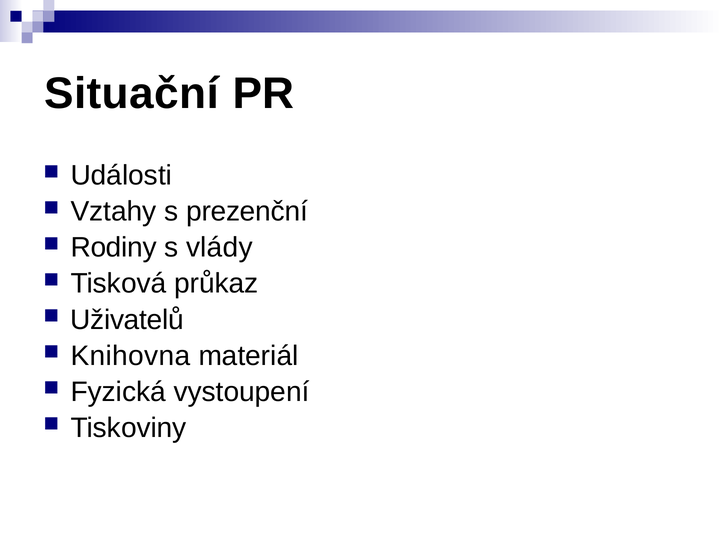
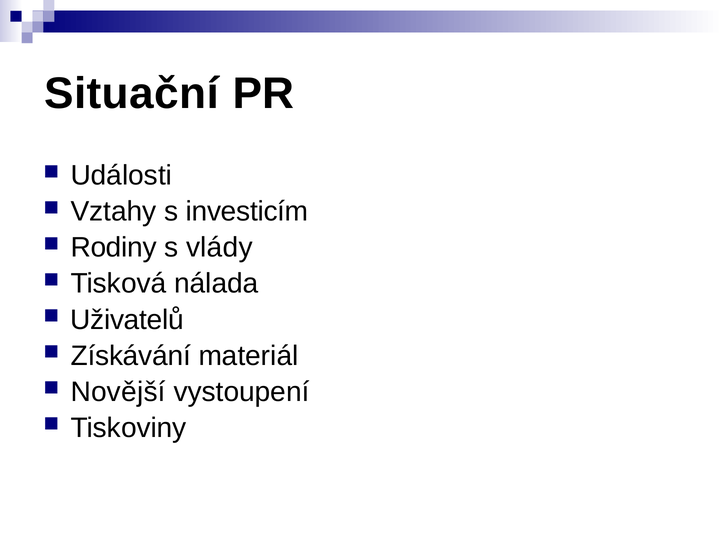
prezenční: prezenční -> investicím (247, 212)
průkaz: průkaz -> nálada (216, 284)
Knihovna: Knihovna -> Získávání (131, 356)
Fyzická: Fyzická -> Novější (118, 392)
